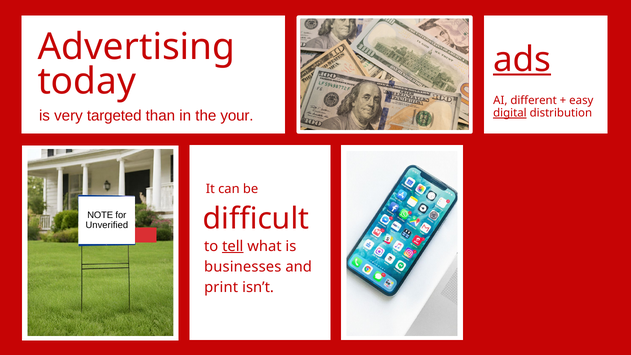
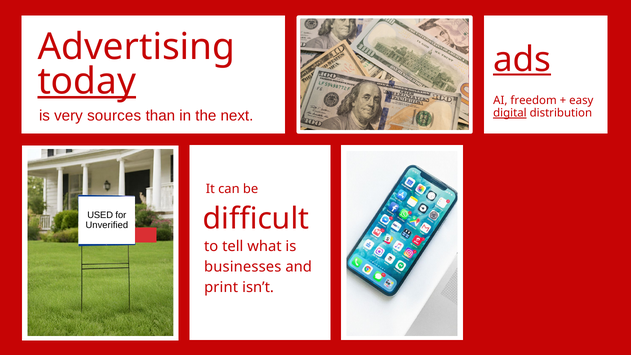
today underline: none -> present (87, 81)
different: different -> freedom (534, 101)
targeted: targeted -> sources (114, 116)
your: your -> next (237, 116)
NOTE: NOTE -> USED (100, 215)
tell underline: present -> none (233, 246)
